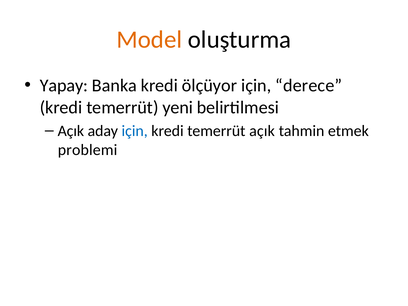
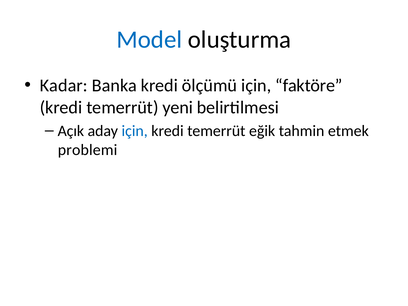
Model colour: orange -> blue (149, 39)
Yapay: Yapay -> Kadar (64, 86)
ölçüyor: ölçüyor -> ölçümü (210, 86)
derece: derece -> faktöre (309, 86)
temerrüt açık: açık -> eğik (262, 131)
